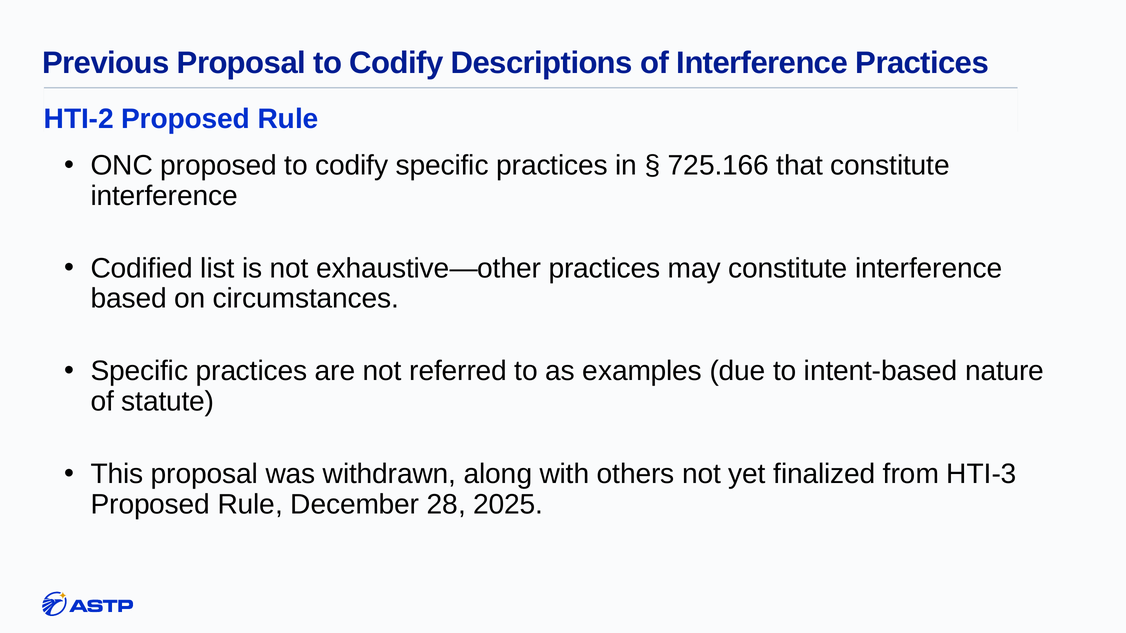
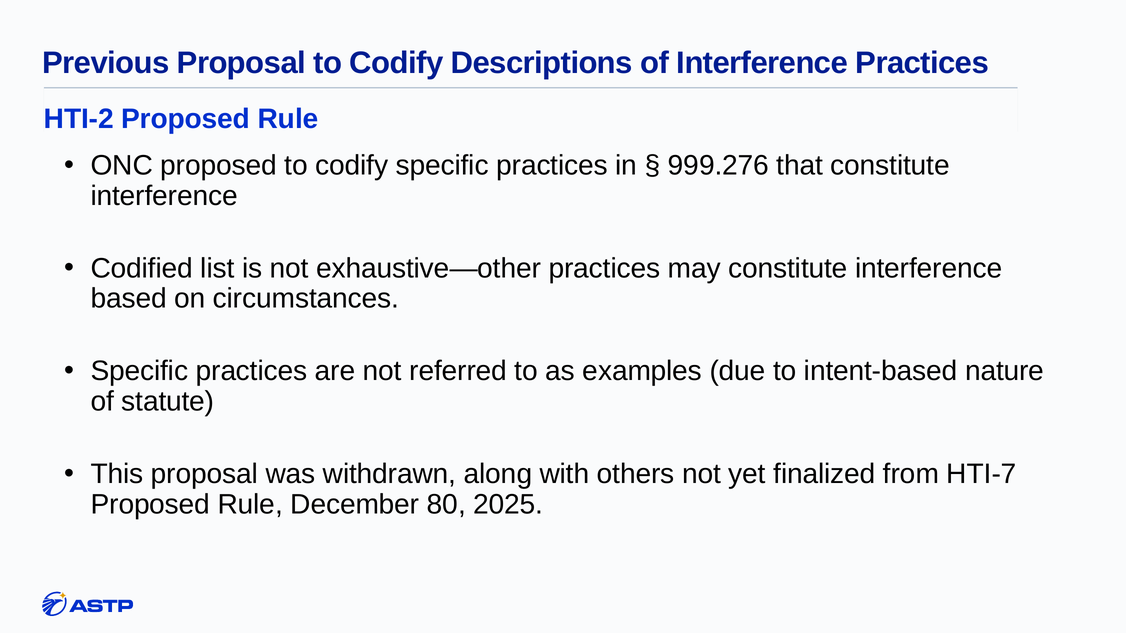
725.166: 725.166 -> 999.276 (718, 166)
HTI-3: HTI-3 -> HTI-7 (981, 474)
28: 28 -> 80 (446, 505)
